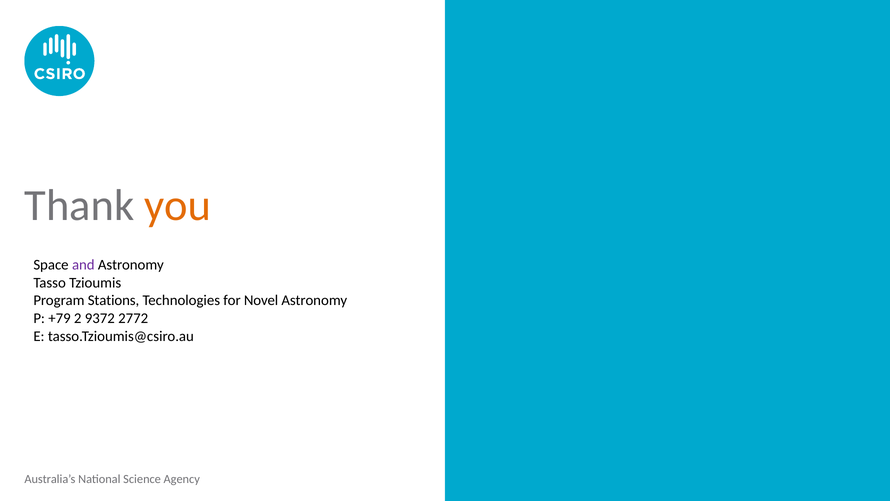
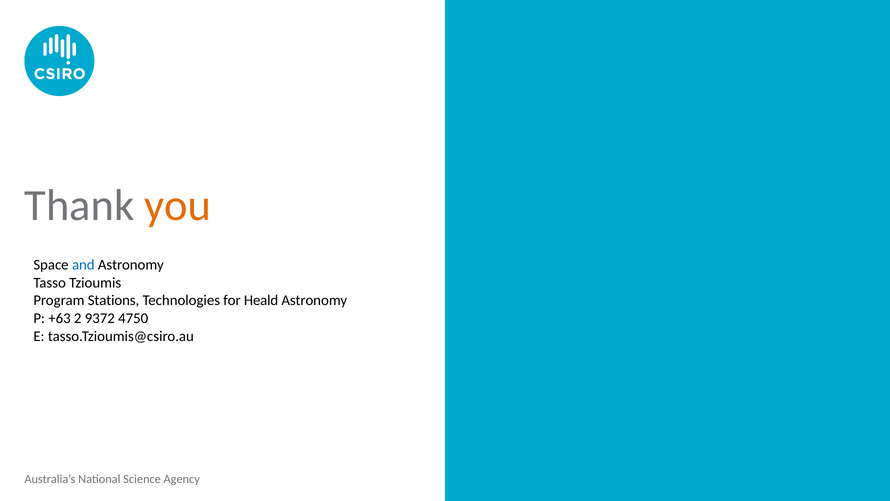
and colour: purple -> blue (83, 265)
Novel: Novel -> Heald (261, 300)
+79: +79 -> +63 (59, 318)
2772: 2772 -> 4750 (133, 318)
